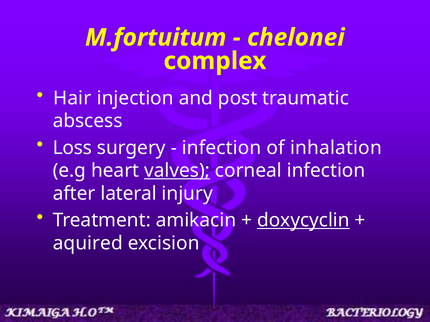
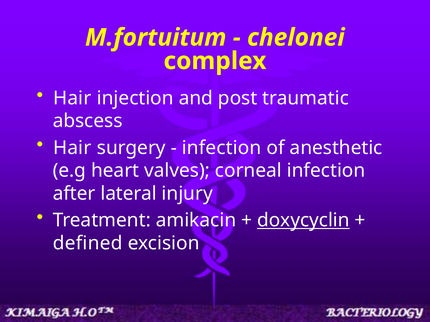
Loss: Loss -> Hair (72, 148)
inhalation: inhalation -> anesthetic (336, 148)
valves underline: present -> none (177, 171)
aquired: aquired -> defined (88, 244)
